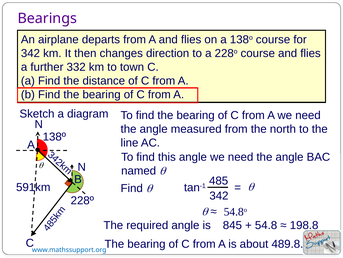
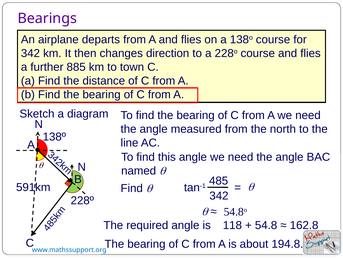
332: 332 -> 885 (76, 67)
845: 845 -> 118 (232, 225)
198.8: 198.8 -> 162.8 (304, 225)
489.8: 489.8 -> 194.8 (287, 243)
